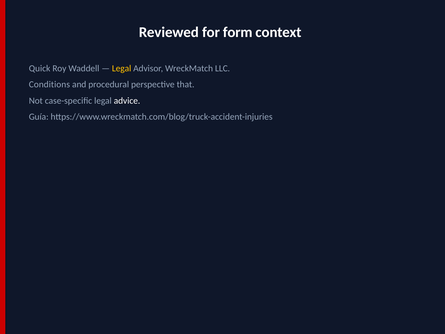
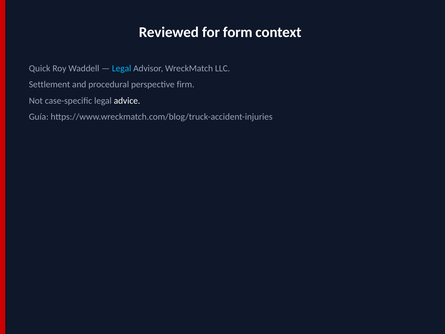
Legal colour: yellow -> light blue (122, 68)
Conditions: Conditions -> Settlement (49, 85)
that: that -> firm (186, 85)
